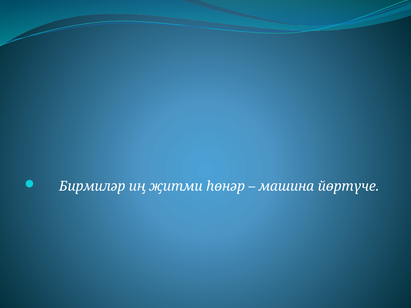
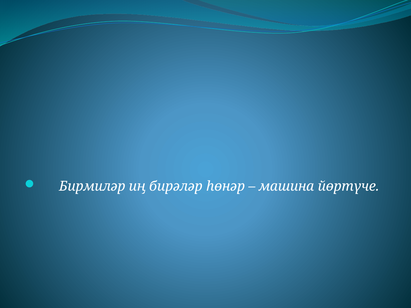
җитми: җитми -> бирәләр (176, 187)
